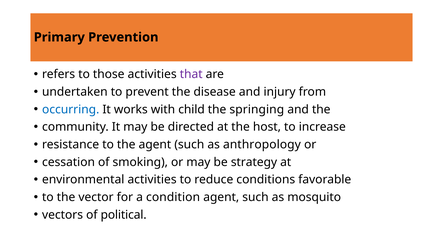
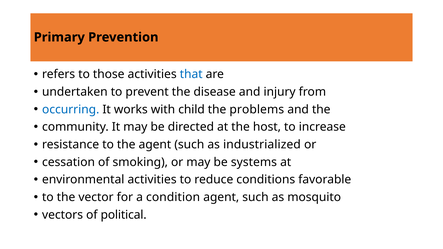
that colour: purple -> blue (191, 74)
springing: springing -> problems (257, 110)
anthropology: anthropology -> industrialized (262, 145)
strategy: strategy -> systems (254, 162)
